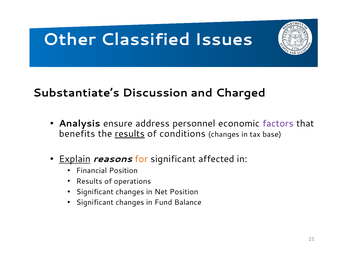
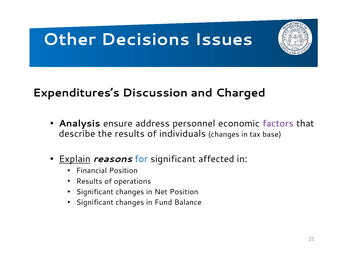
Classified: Classified -> Decisions (145, 40)
Substantiate’s: Substantiate’s -> Expenditures’s (76, 93)
benefits: benefits -> describe (77, 134)
results underline: present -> none (130, 134)
conditions: conditions -> individuals (183, 134)
for colour: orange -> blue (141, 159)
